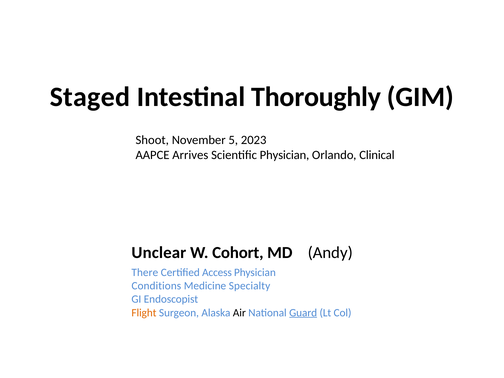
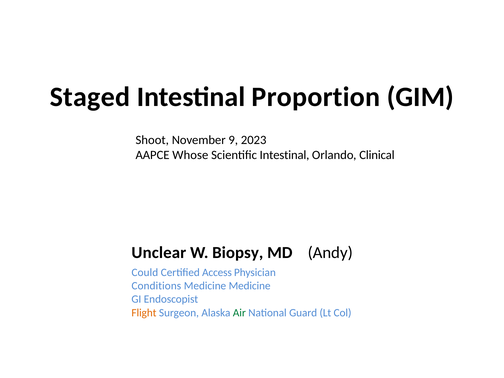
Thoroughly: Thoroughly -> Proportion (316, 97)
5: 5 -> 9 (233, 140)
Arrives: Arrives -> Whose (190, 155)
Scientific Physician: Physician -> Intestinal (285, 155)
Cohort: Cohort -> Biopsy (238, 253)
There: There -> Could (145, 272)
Medicine Specialty: Specialty -> Medicine (250, 286)
Air colour: black -> green (239, 313)
Guard underline: present -> none (303, 313)
